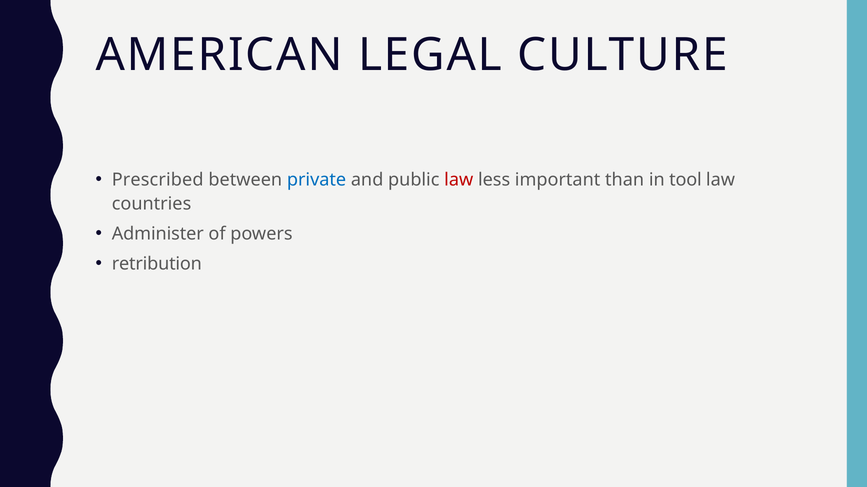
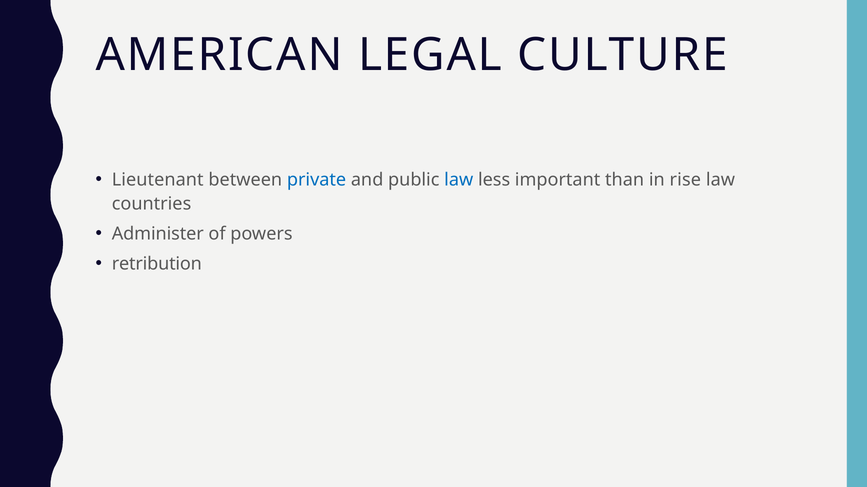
Prescribed: Prescribed -> Lieutenant (158, 180)
law colour: red -> blue (459, 180)
tool: tool -> rise (685, 180)
